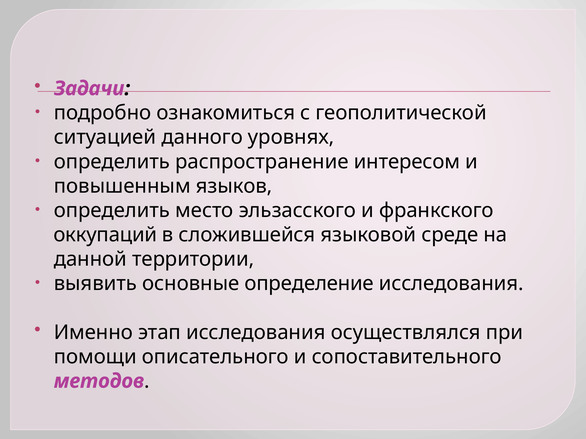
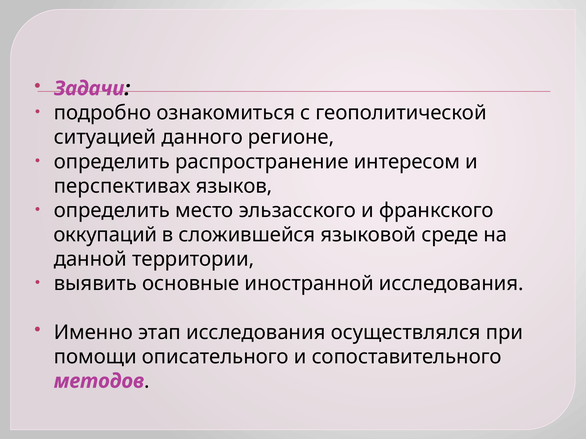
уровнях: уровнях -> регионе (291, 137)
повышенным: повышенным -> перспективах (122, 186)
определение: определение -> иностранной (309, 284)
